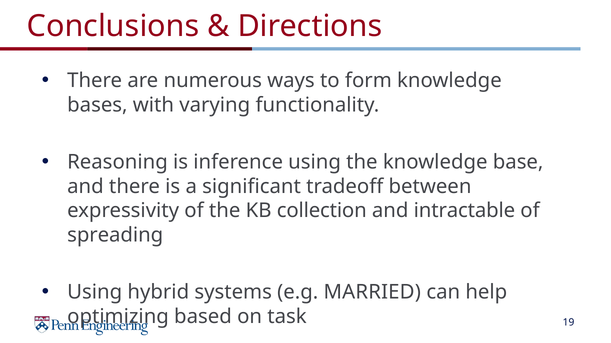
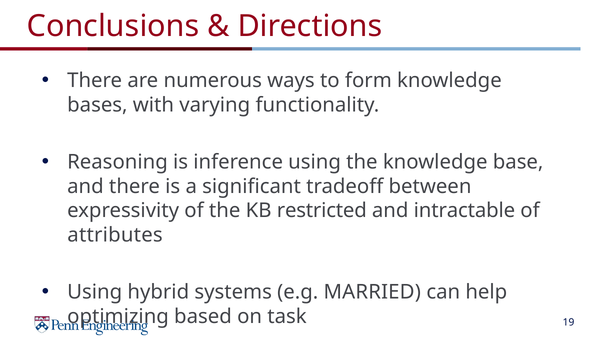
collection: collection -> restricted (322, 211)
spreading: spreading -> attributes (115, 236)
